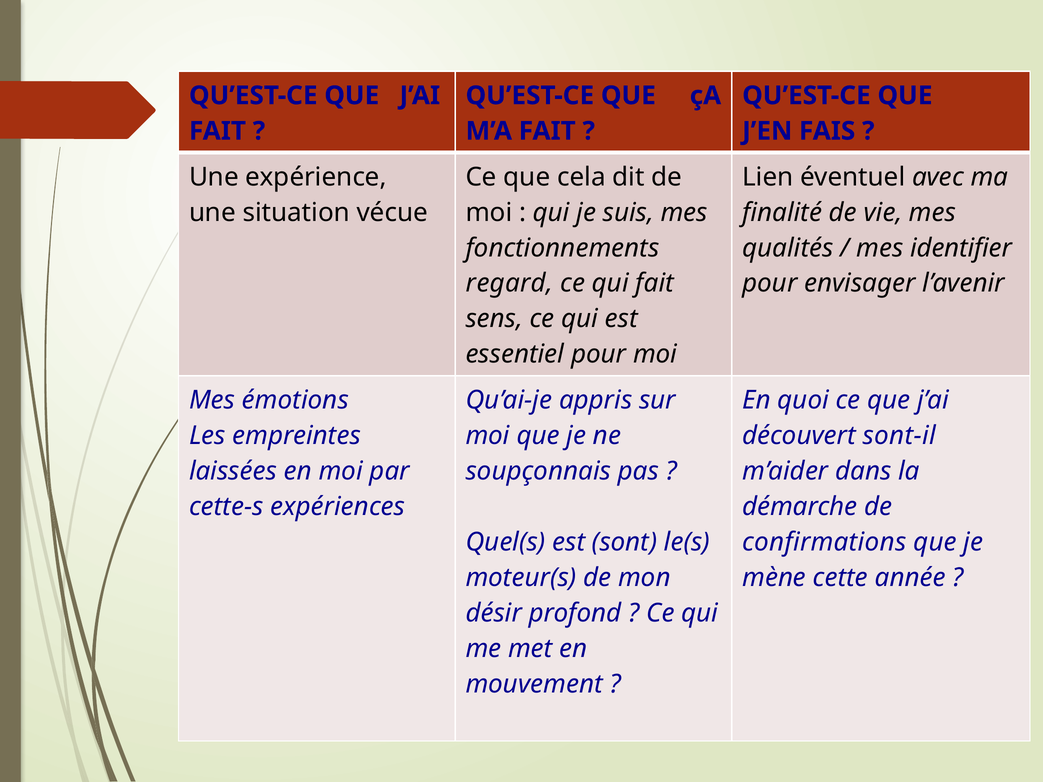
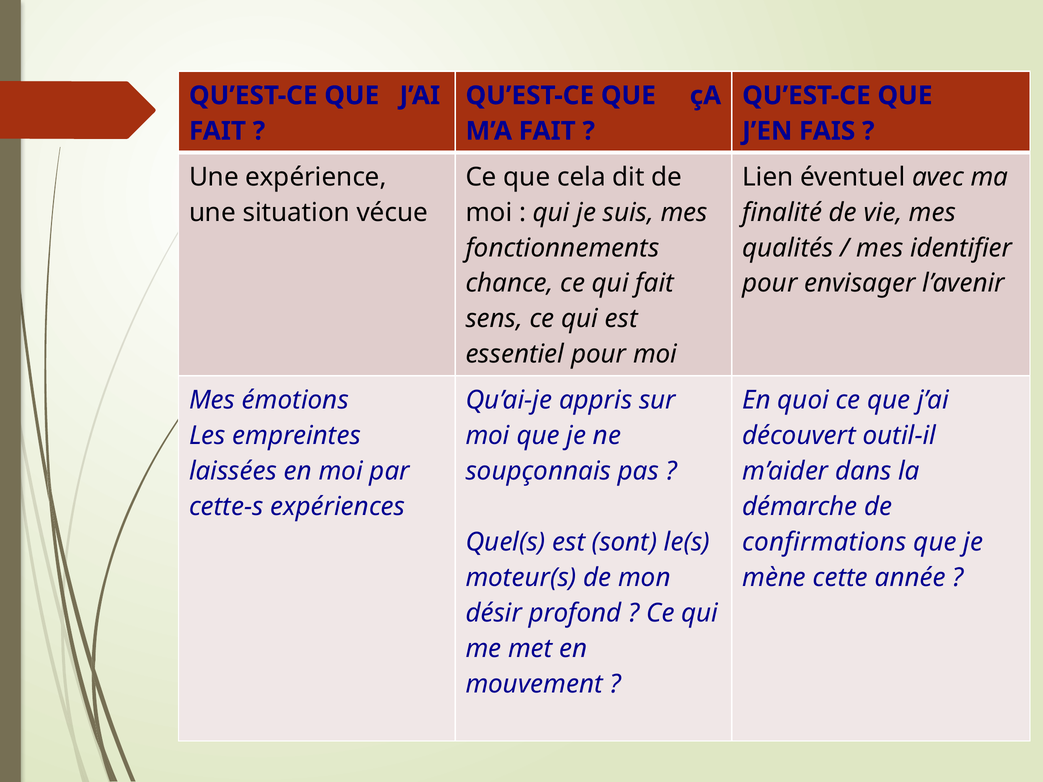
regard: regard -> chance (510, 283)
sont-il: sont-il -> outil-il (899, 436)
